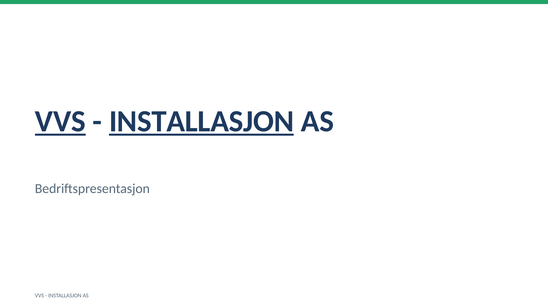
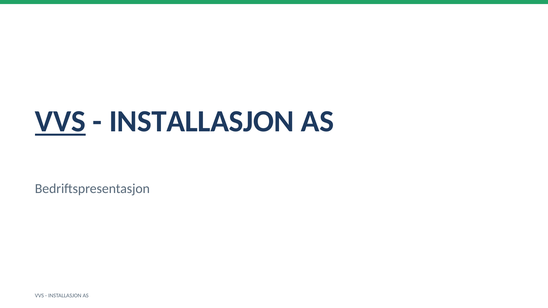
INSTALLASJON underline: present -> none (201, 122)
